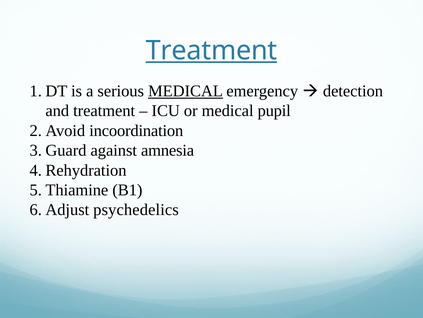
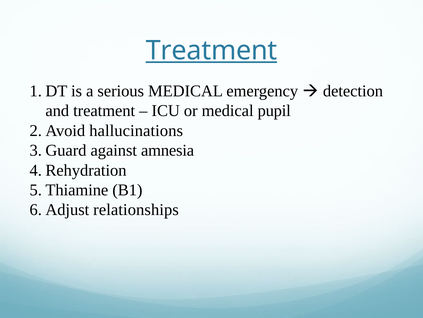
MEDICAL underline: present -> none (186, 91)
incoordination: incoordination -> hallucinations (136, 130)
psychedelics: psychedelics -> relationships (136, 209)
